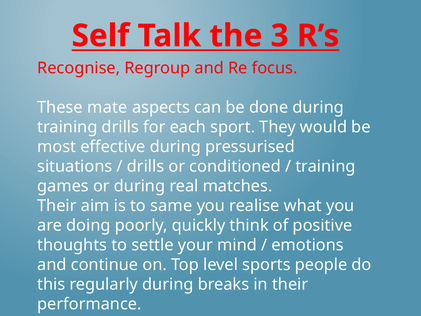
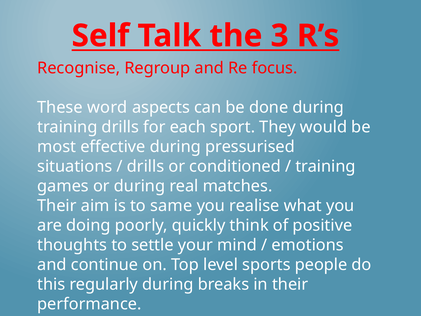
mate: mate -> word (107, 107)
